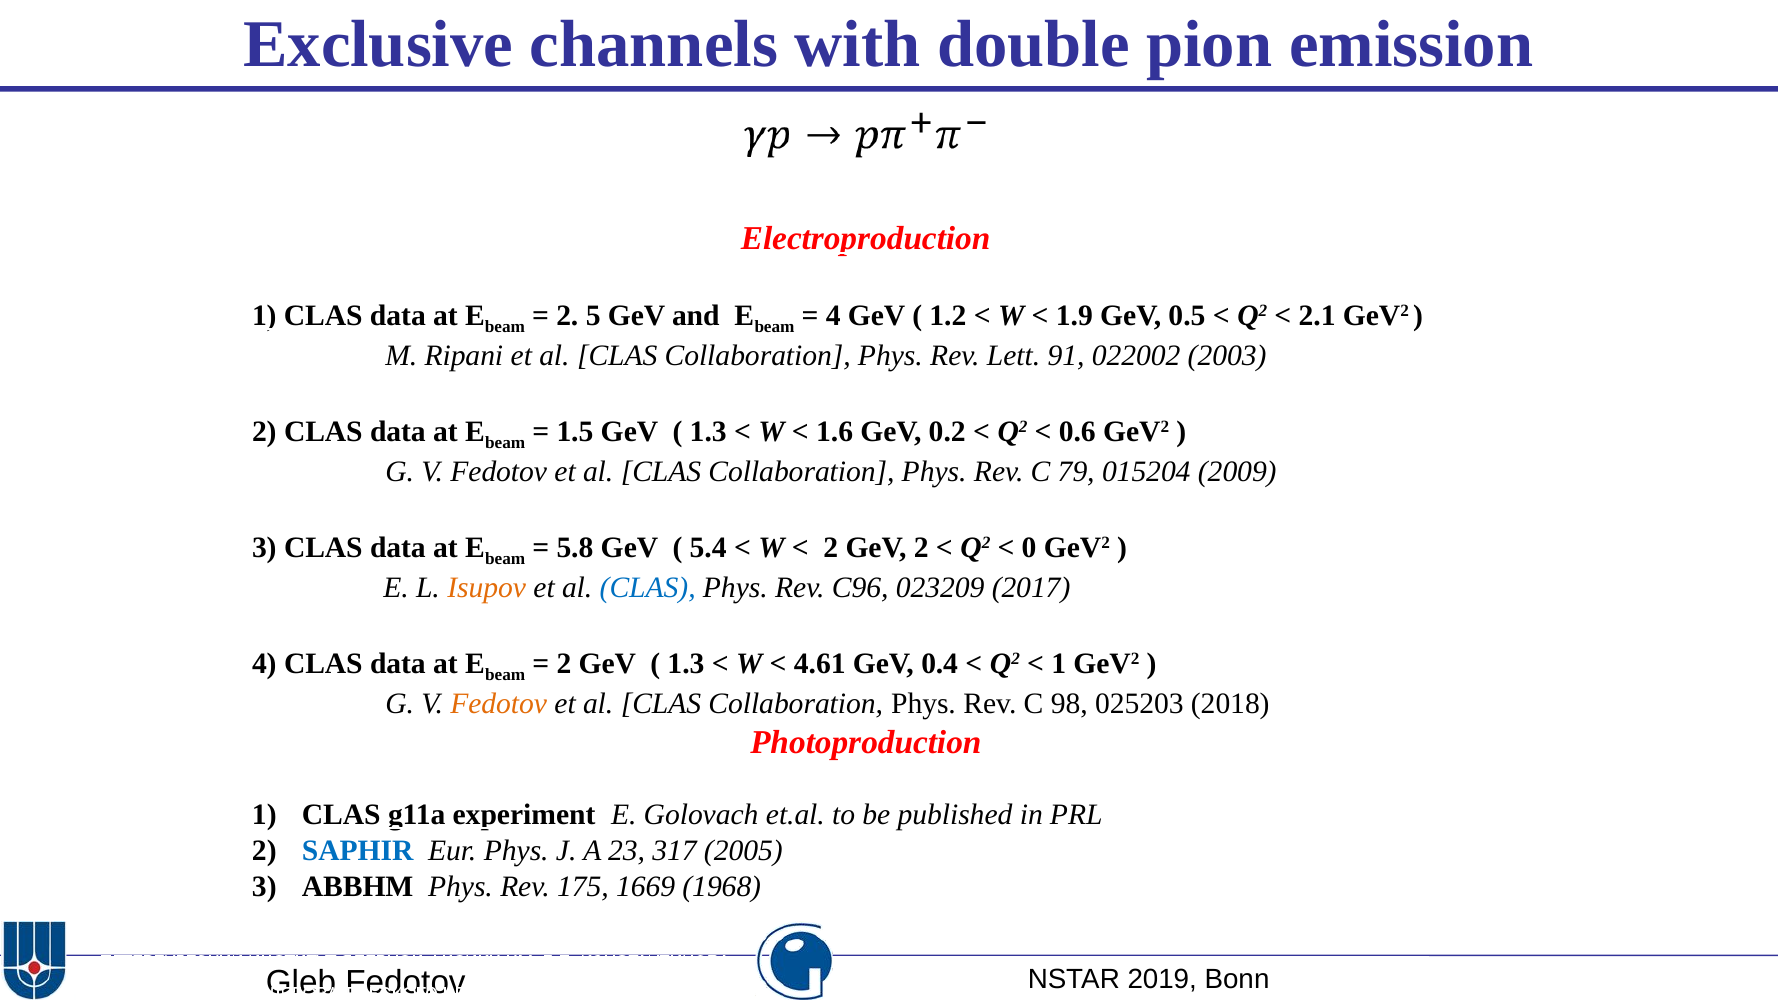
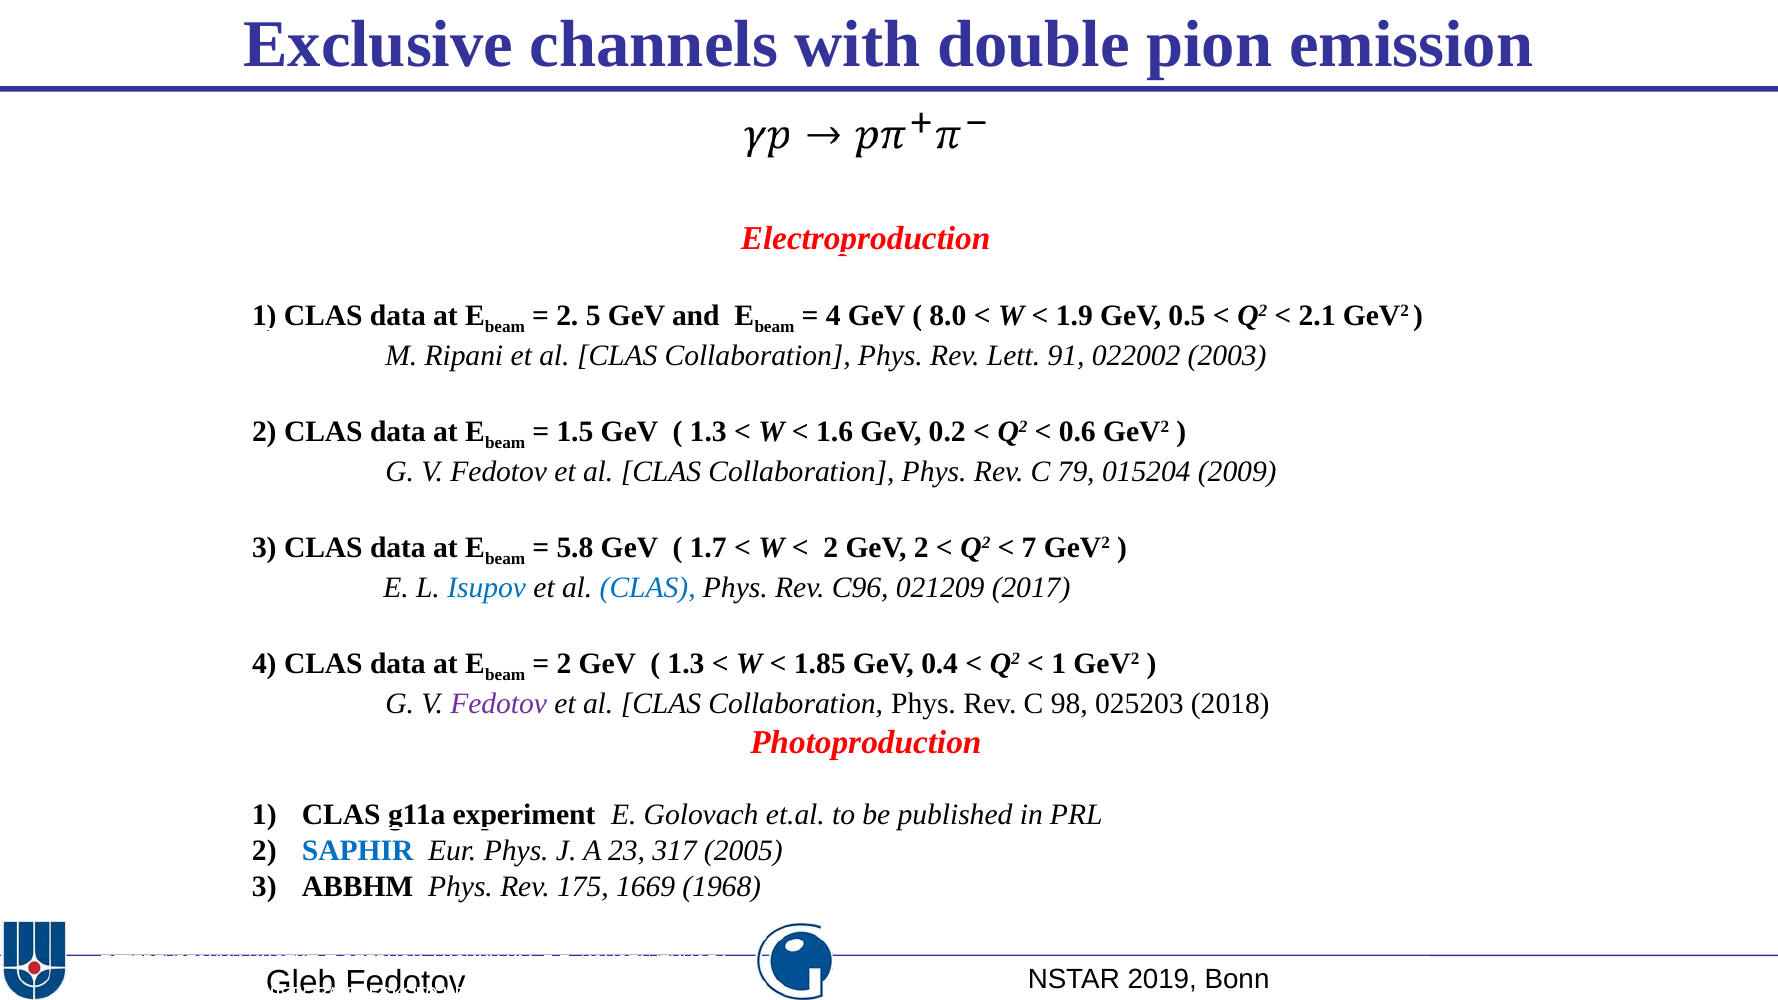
1.2: 1.2 -> 8.0 (948, 316)
5.4: 5.4 -> 1.7 (708, 548)
0: 0 -> 7 (1029, 548)
Isupov colour: orange -> blue (487, 588)
023209: 023209 -> 021209 (940, 588)
4.61: 4.61 -> 1.85 (820, 664)
Fedotov colour: orange -> purple (499, 704)
